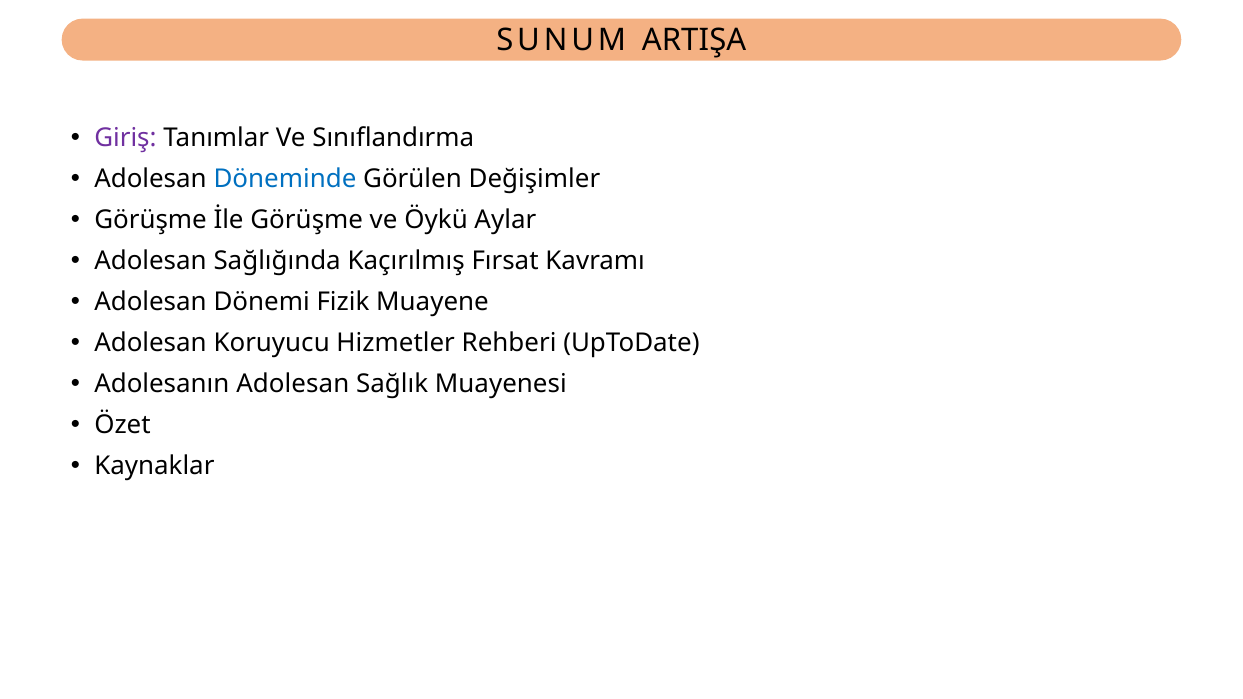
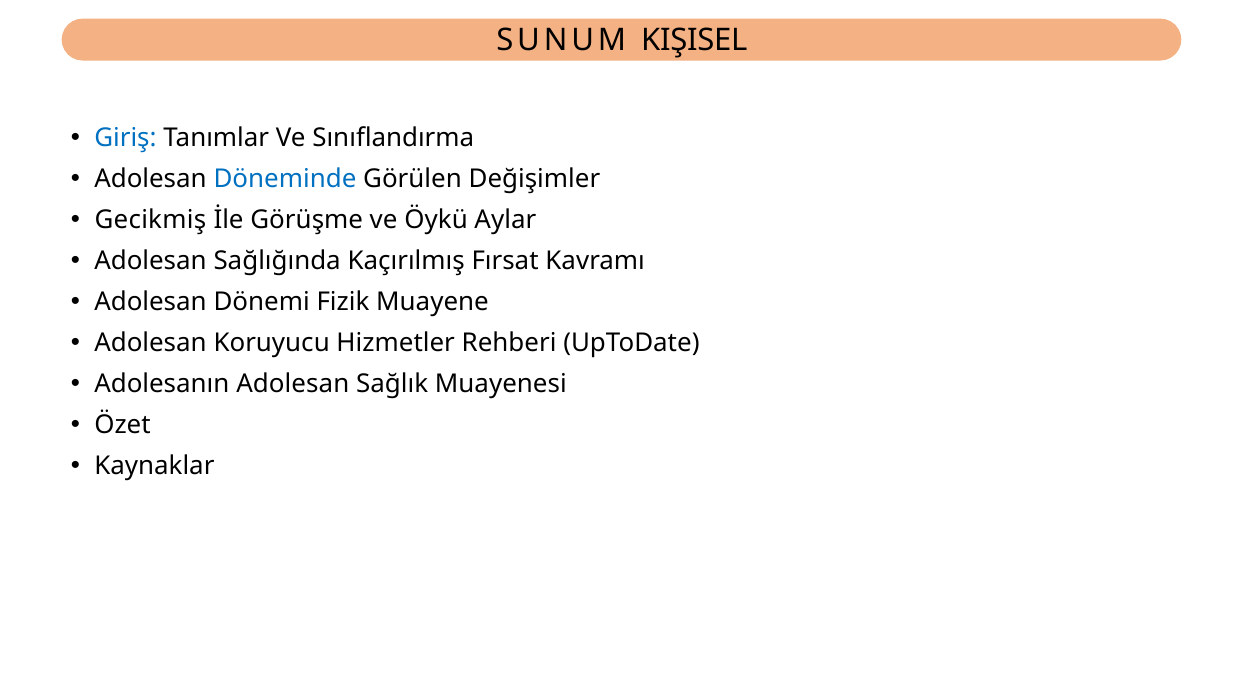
ARTIŞA: ARTIŞA -> KIŞISEL (694, 40)
Giriş colour: purple -> blue (125, 138)
Görüşme: Görüşme -> Gecikmiş (150, 220)
